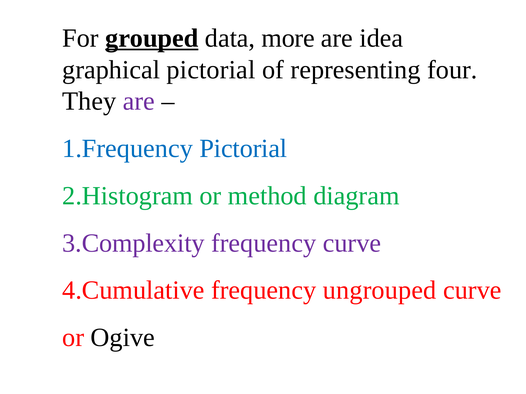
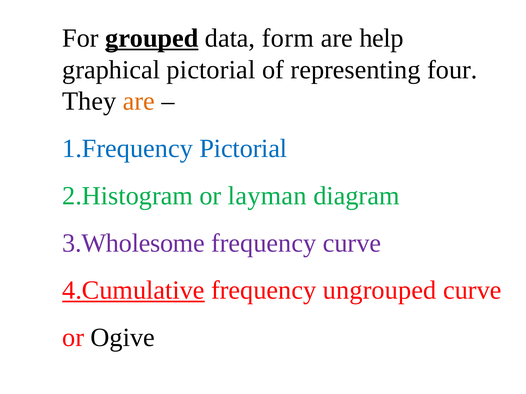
more: more -> form (288, 38)
idea: idea -> help (382, 38)
are colour: purple -> orange (139, 101)
method: method -> layman (267, 196)
3.Complexity: 3.Complexity -> 3.Wholesome (134, 243)
4.Cumulative underline: none -> present (133, 291)
